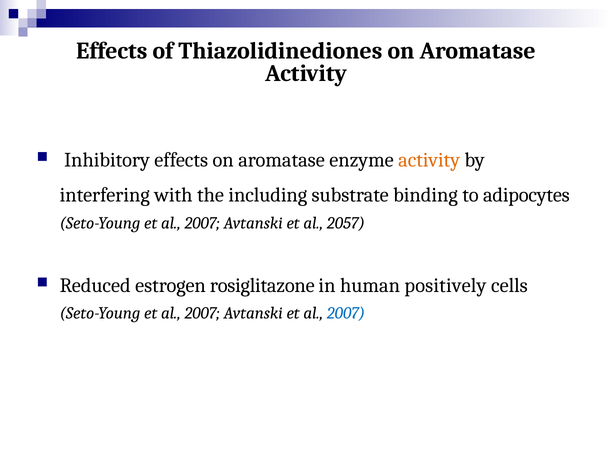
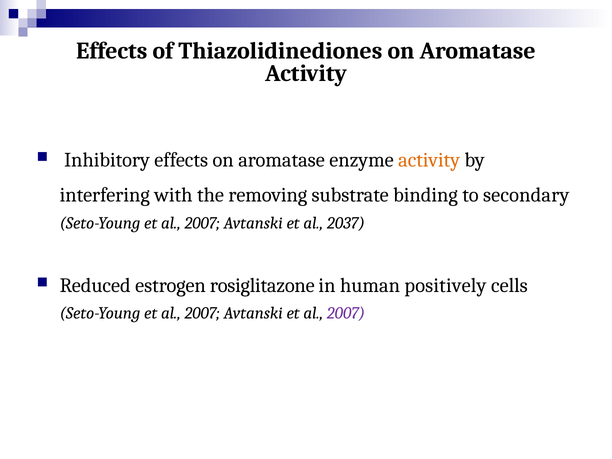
including: including -> removing (268, 195)
adipocytes: adipocytes -> secondary (526, 195)
2057: 2057 -> 2037 (346, 223)
2007 colour: blue -> purple (346, 313)
